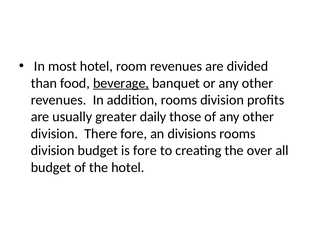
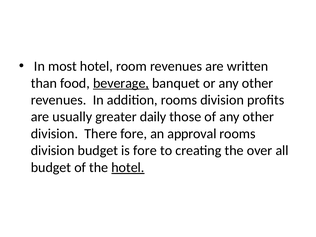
divided: divided -> written (248, 66)
divisions: divisions -> approval (192, 134)
hotel underline: none -> present (128, 167)
